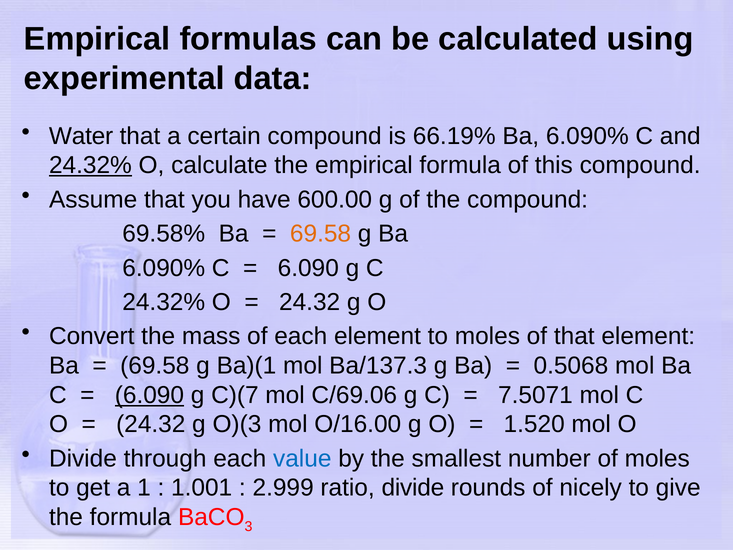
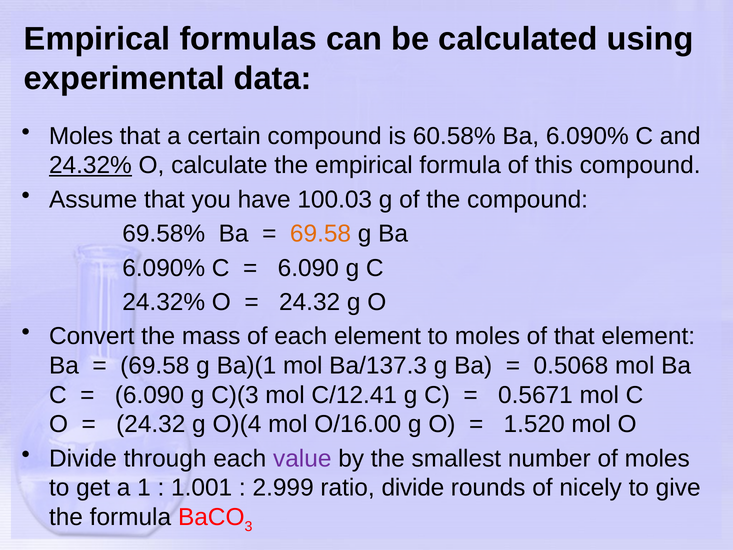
Water: Water -> Moles (81, 136)
66.19%: 66.19% -> 60.58% (454, 136)
600.00: 600.00 -> 100.03 (335, 199)
6.090 underline: present -> none (149, 395)
C)(7: C)(7 -> C)(3 (235, 395)
C/69.06: C/69.06 -> C/12.41 (354, 395)
7.5071: 7.5071 -> 0.5671 (535, 395)
O)(3: O)(3 -> O)(4 (237, 424)
value colour: blue -> purple (302, 458)
